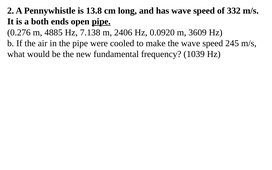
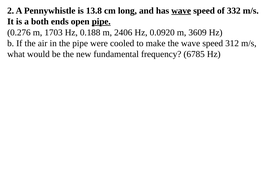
wave underline: none -> present (181, 11)
4885: 4885 -> 1703 (54, 32)
7.138: 7.138 -> 0.188 (90, 32)
245: 245 -> 312 (232, 43)
1039: 1039 -> 6785 (194, 54)
